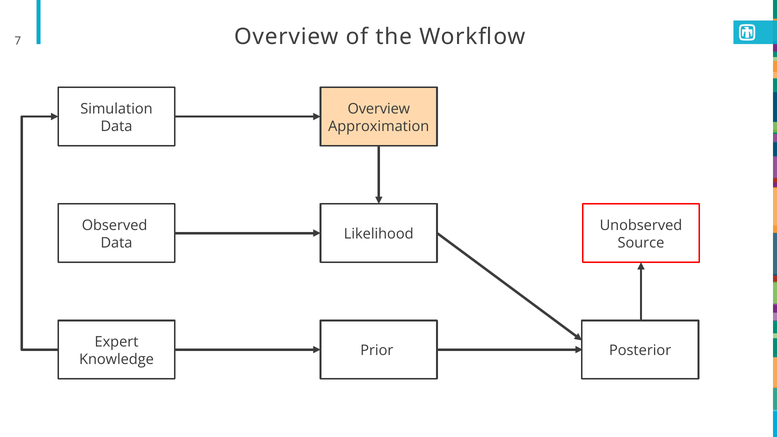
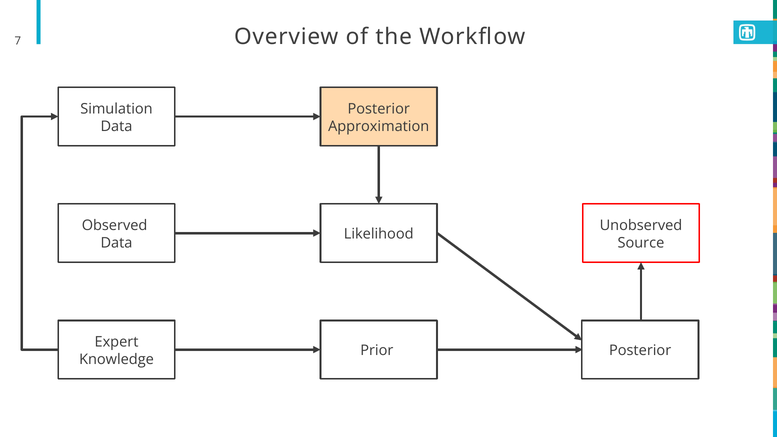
Overview: Overview -> Posterior (379, 109)
